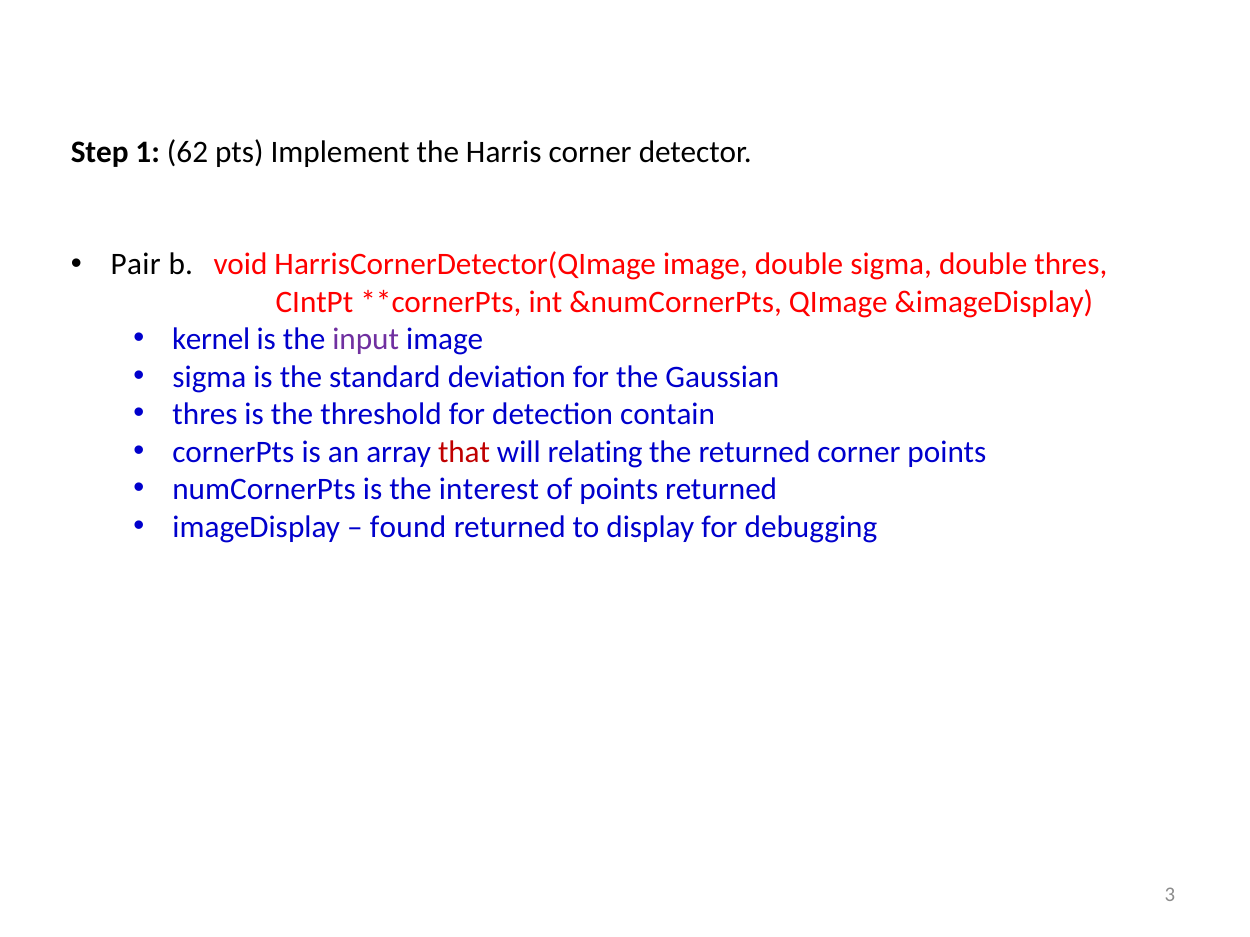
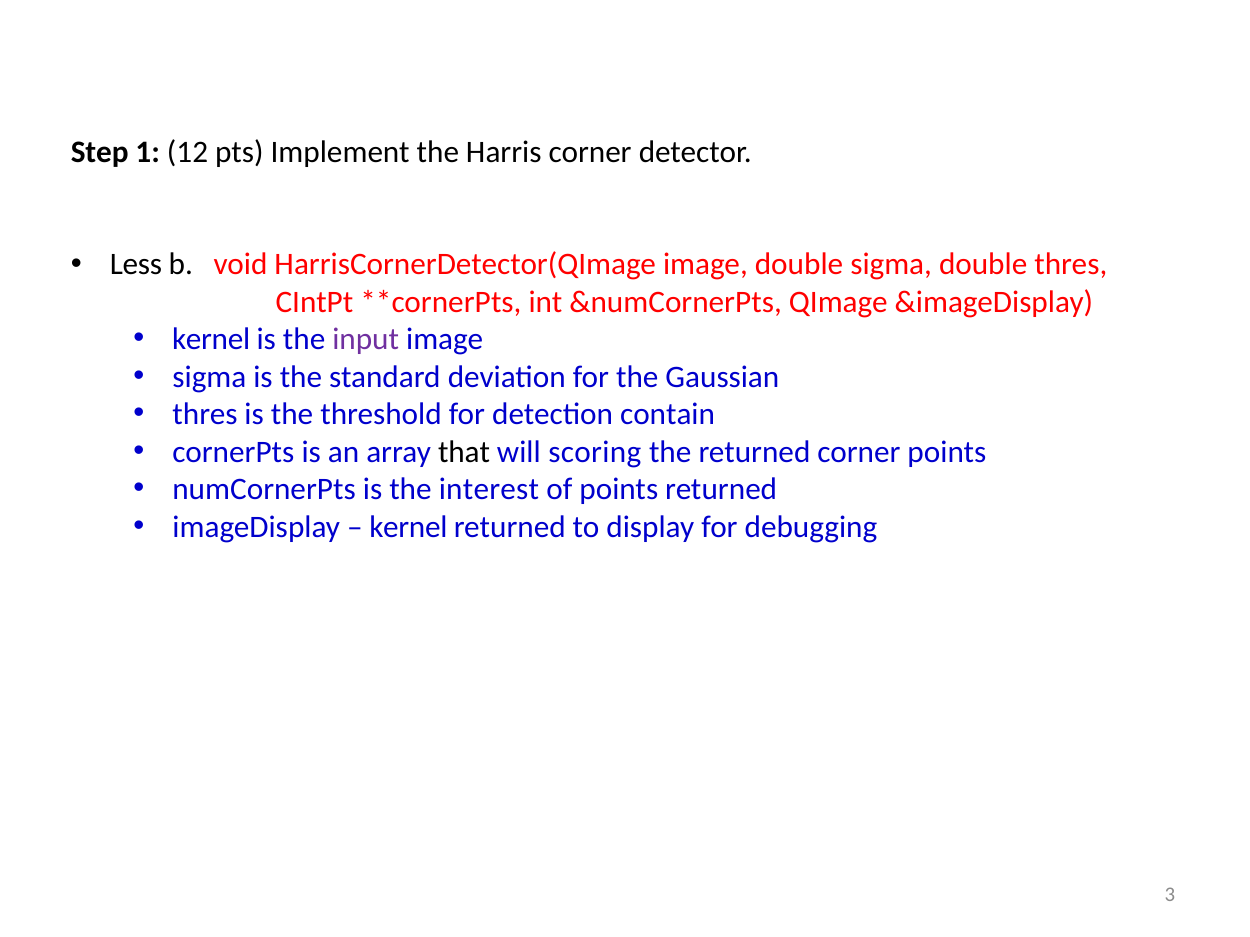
62: 62 -> 12 (188, 152)
Pair: Pair -> Less (136, 265)
that colour: red -> black (464, 452)
relating: relating -> scoring (595, 452)
found: found -> kernel (408, 527)
